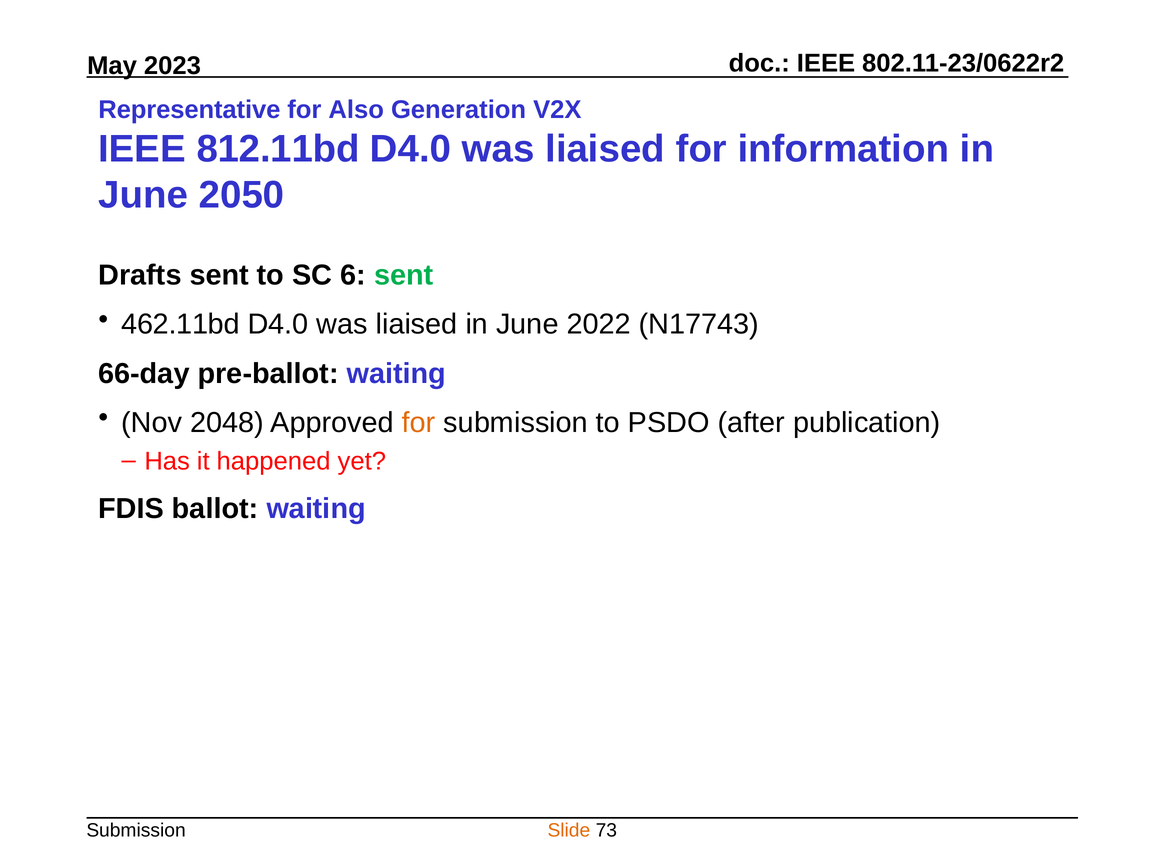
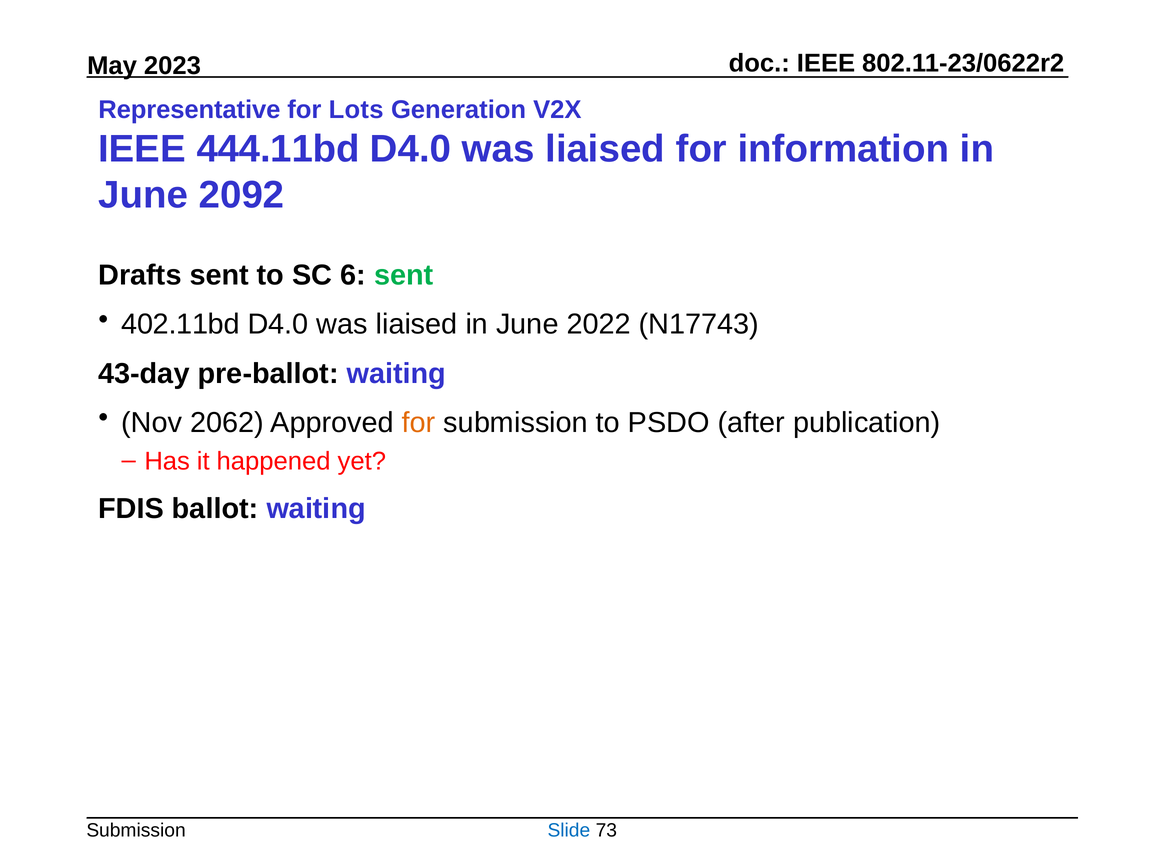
Also: Also -> Lots (356, 110)
812.11bd: 812.11bd -> 444.11bd (278, 149)
2050: 2050 -> 2092 (242, 195)
462.11bd: 462.11bd -> 402.11bd (181, 325)
66-day: 66-day -> 43-day (144, 374)
2048: 2048 -> 2062 (227, 423)
Slide colour: orange -> blue (569, 831)
